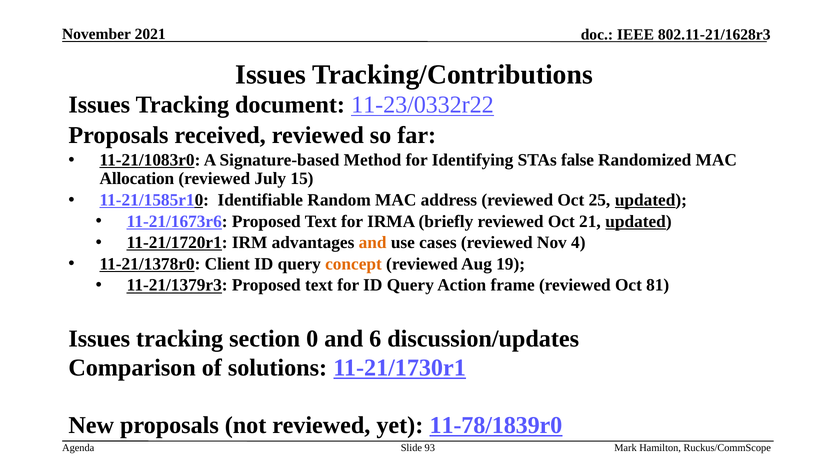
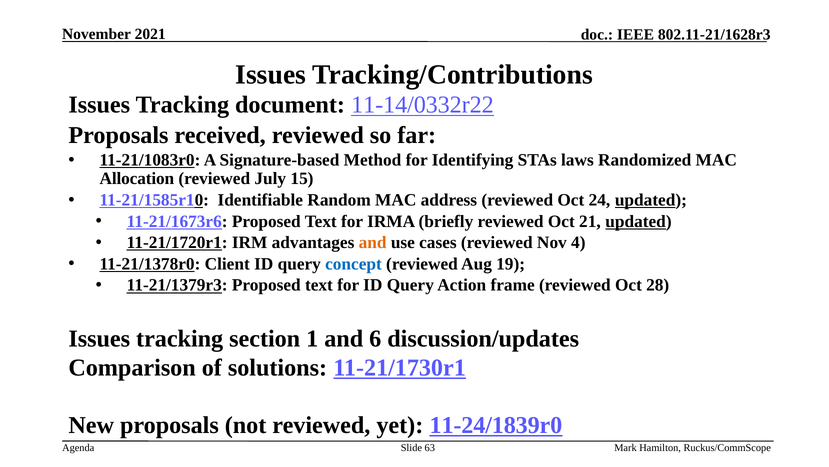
11-23/0332r22: 11-23/0332r22 -> 11-14/0332r22 (422, 105)
false: false -> laws (577, 160)
25: 25 -> 24 (599, 200)
concept colour: orange -> blue (353, 263)
81: 81 -> 28 (658, 285)
0: 0 -> 1 (312, 338)
11-78/1839r0: 11-78/1839r0 -> 11-24/1839r0 (496, 425)
93: 93 -> 63 (430, 447)
